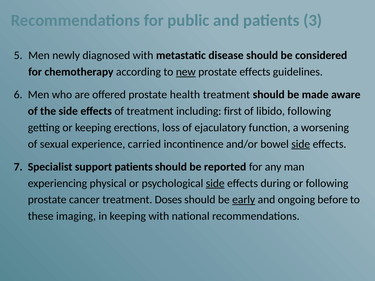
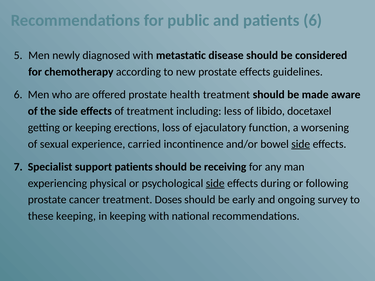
patients 3: 3 -> 6 (313, 20)
new underline: present -> none (186, 72)
first: first -> less (233, 111)
libido following: following -> docetaxel (309, 111)
reported: reported -> receiving (225, 167)
early underline: present -> none (244, 200)
before: before -> survey (333, 200)
these imaging: imaging -> keeping (76, 216)
